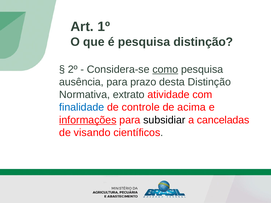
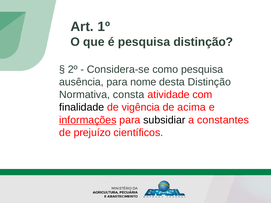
como underline: present -> none (165, 69)
prazo: prazo -> nome (143, 82)
extrato: extrato -> consta (129, 95)
finalidade colour: blue -> black (82, 107)
controle: controle -> vigência (141, 107)
canceladas: canceladas -> constantes (223, 120)
visando: visando -> prejuízo (92, 133)
